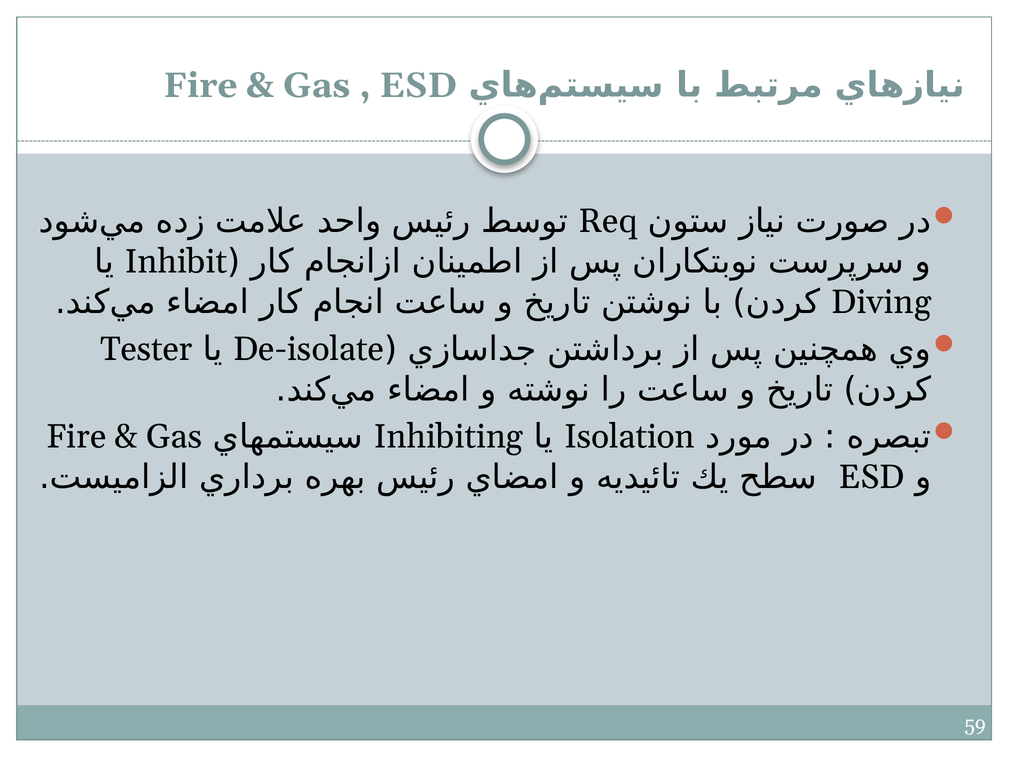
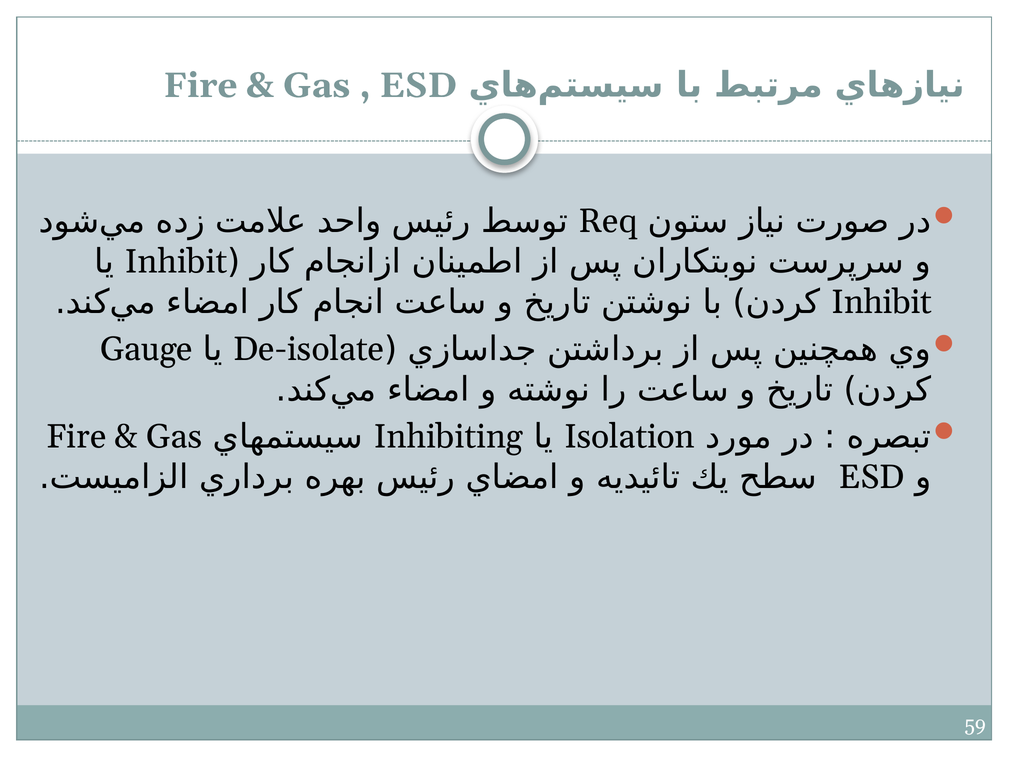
Diving: Diving -> Inhibit (882, 302)
Tester: Tester -> Gauge (146, 349)
